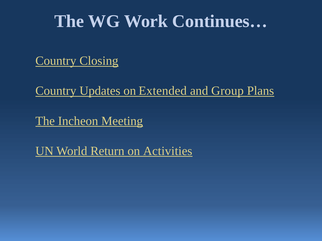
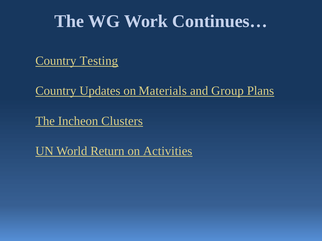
Closing: Closing -> Testing (99, 61)
Extended: Extended -> Materials (163, 91)
Meeting: Meeting -> Clusters (122, 121)
